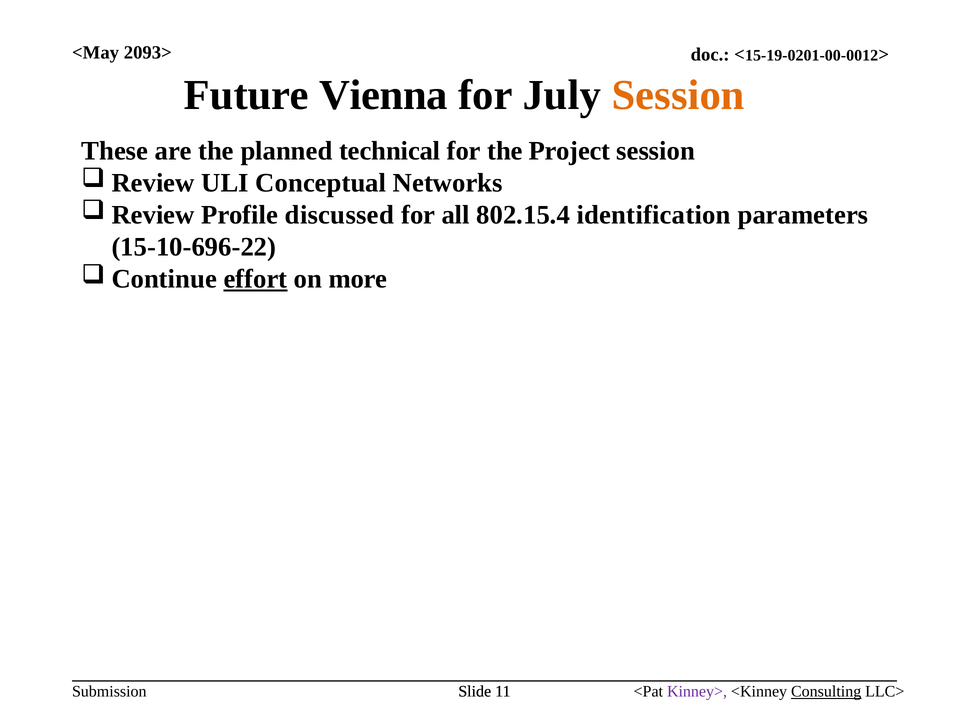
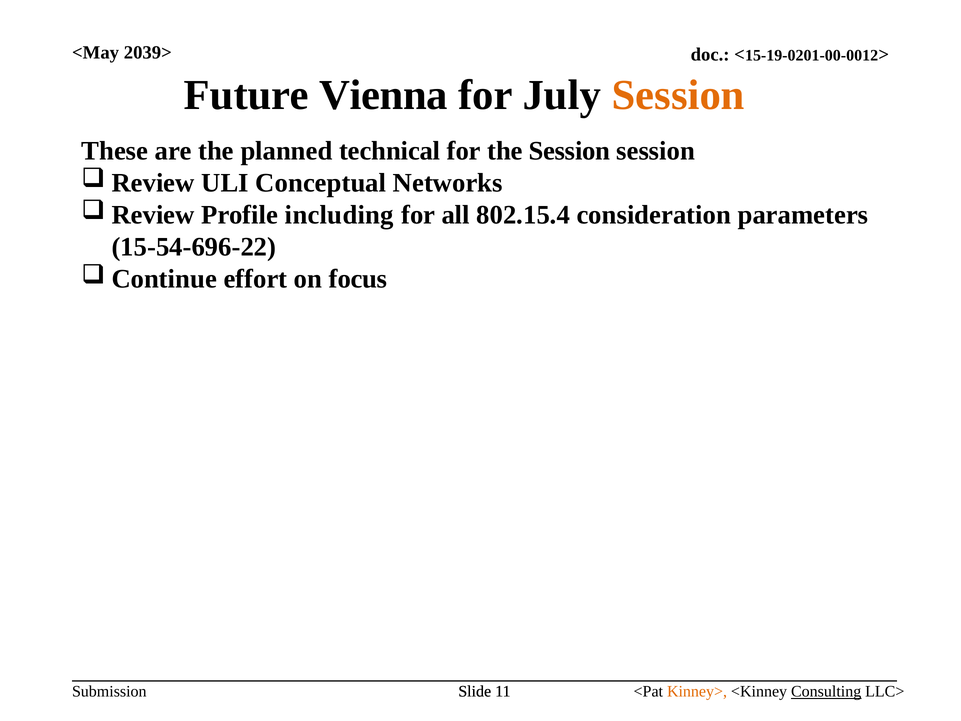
2093>: 2093> -> 2039> (148, 53)
the Project: Project -> Session (569, 151)
discussed: discussed -> including (339, 215)
identification: identification -> consideration (654, 215)
15-10-696-22: 15-10-696-22 -> 15-54-696-22 (194, 247)
effort underline: present -> none (255, 279)
more: more -> focus (358, 279)
Kinney> colour: purple -> orange (697, 691)
